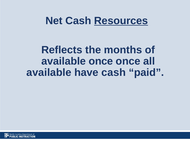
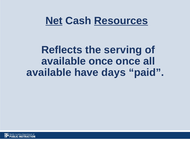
Net underline: none -> present (54, 21)
months: months -> serving (123, 50)
have cash: cash -> days (114, 73)
